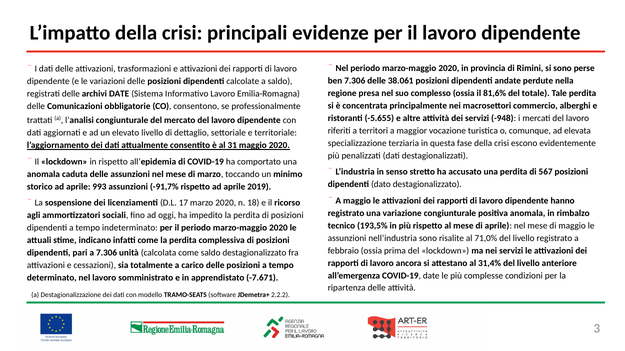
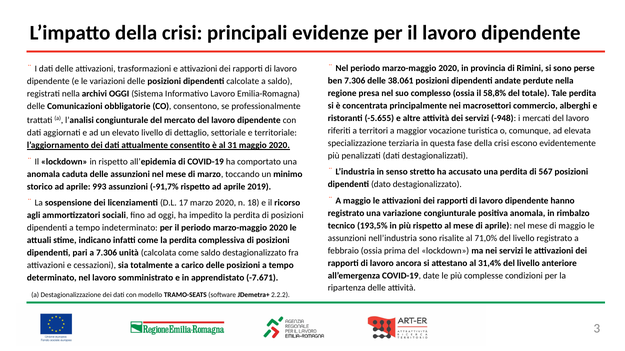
81,6%: 81,6% -> 58,8% (495, 93)
registrati delle: delle -> nella (71, 94)
archivi DATE: DATE -> OGGI (119, 94)
